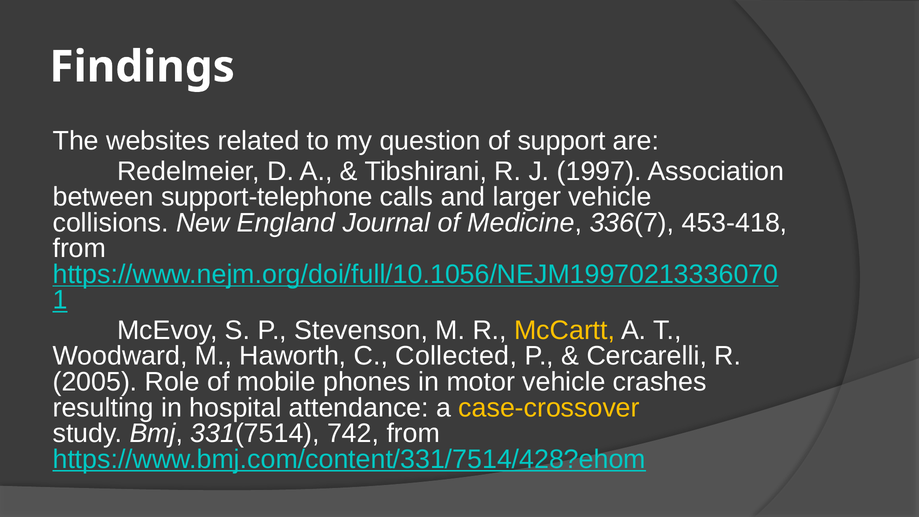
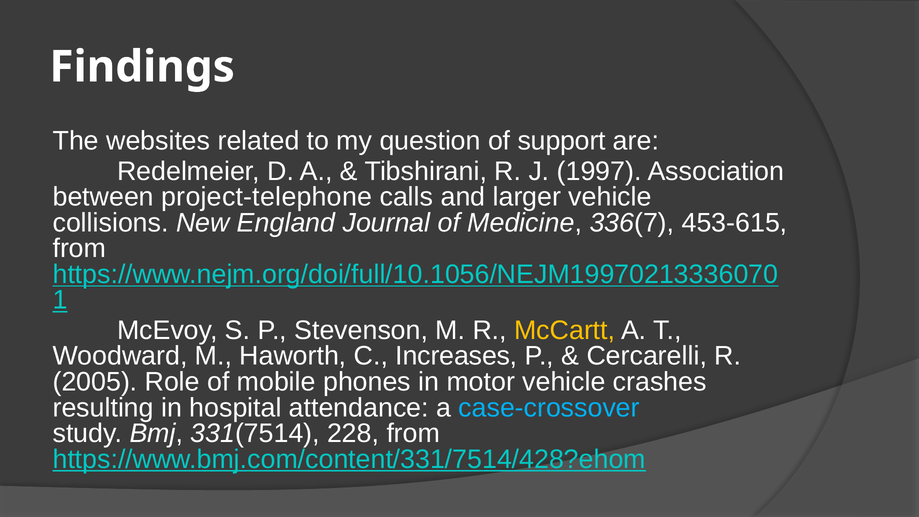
support-telephone: support-telephone -> project-telephone (267, 197)
453-418: 453-418 -> 453-615 (735, 223)
Collected: Collected -> Increases (456, 356)
case-crossover colour: yellow -> light blue (549, 408)
742: 742 -> 228 (353, 433)
